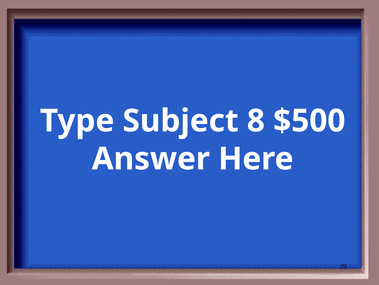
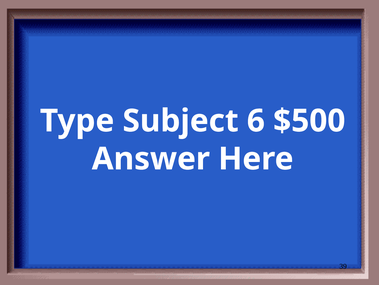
8: 8 -> 6 (256, 121)
